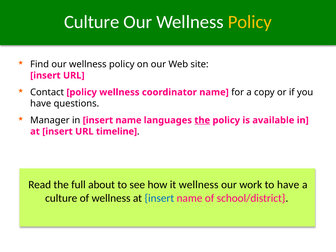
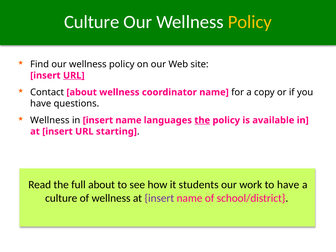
URL underline: none -> present (74, 75)
Contact policy: policy -> about (82, 92)
Manager: Manager -> Wellness (50, 120)
timeline: timeline -> starting (116, 131)
it wellness: wellness -> students (199, 185)
insert colour: blue -> purple (159, 198)
